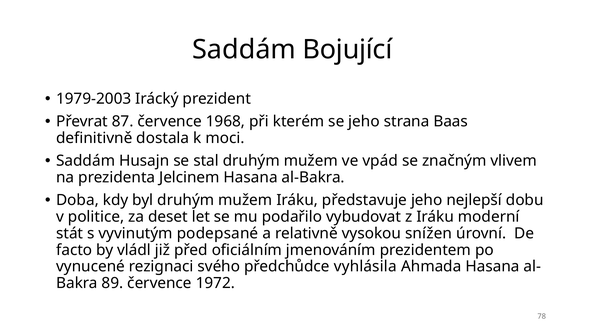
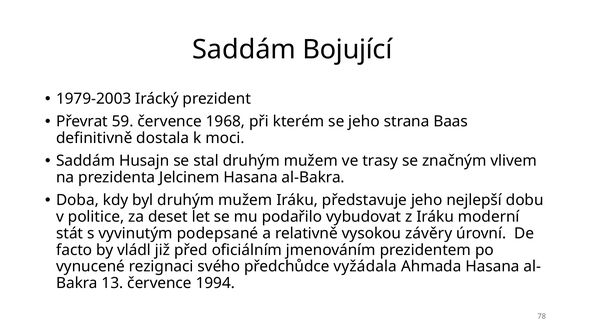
87: 87 -> 59 (123, 122)
vpád: vpád -> trasy (380, 161)
snížen: snížen -> závěry (429, 234)
vyhlásila: vyhlásila -> vyžádala (365, 267)
89: 89 -> 13 (112, 284)
1972: 1972 -> 1994 (215, 284)
